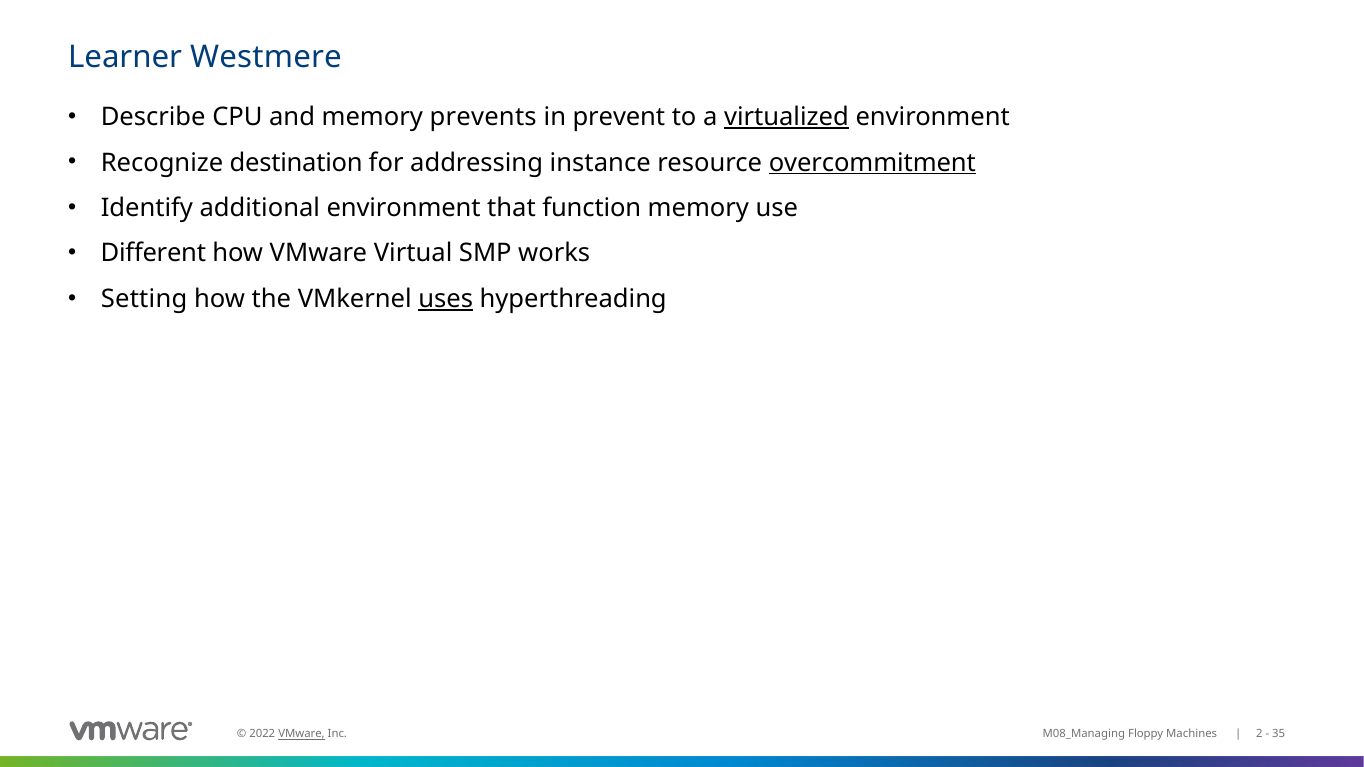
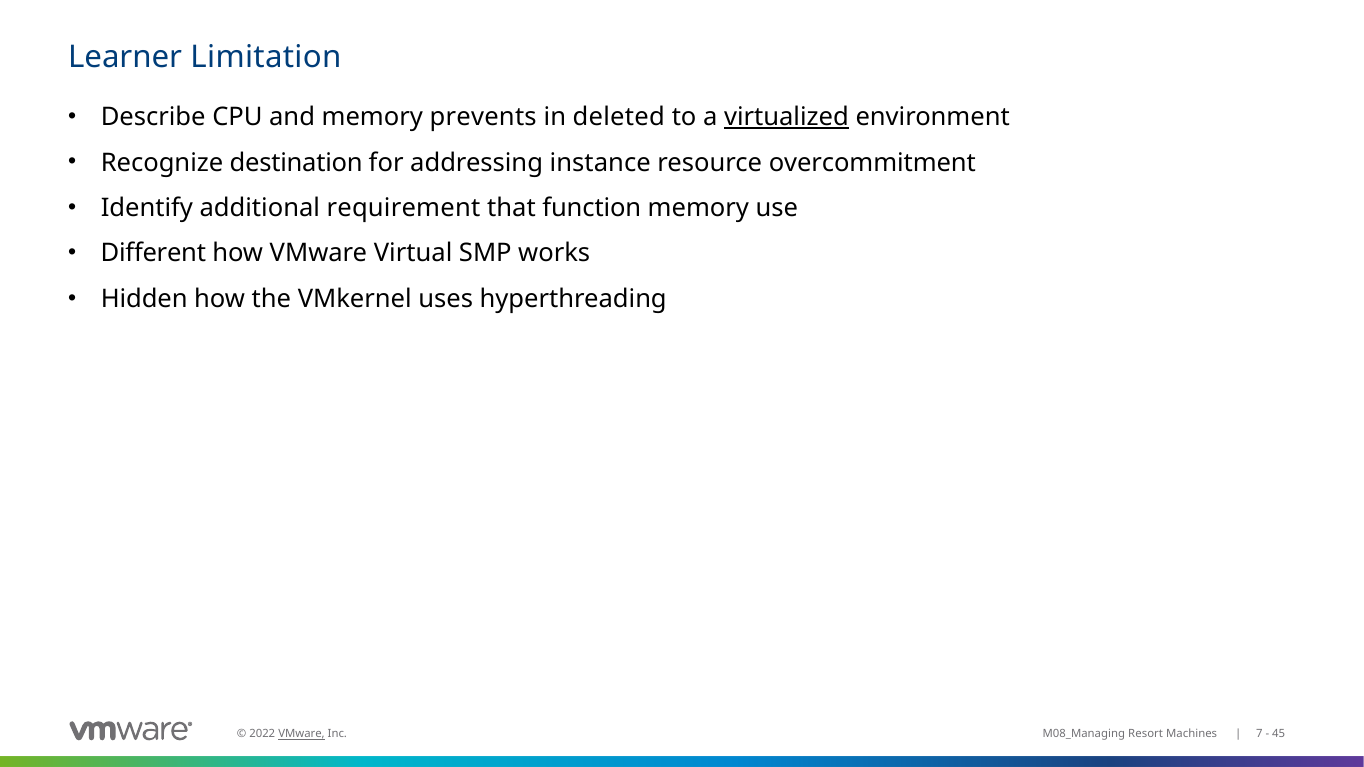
Westmere: Westmere -> Limitation (266, 57)
prevent: prevent -> deleted (619, 117)
overcommitment underline: present -> none (872, 163)
additional environment: environment -> requirement (403, 208)
Setting: Setting -> Hidden (144, 299)
uses underline: present -> none (446, 299)
Floppy: Floppy -> Resort (1146, 734)
2: 2 -> 7 (1259, 734)
35: 35 -> 45 (1279, 734)
